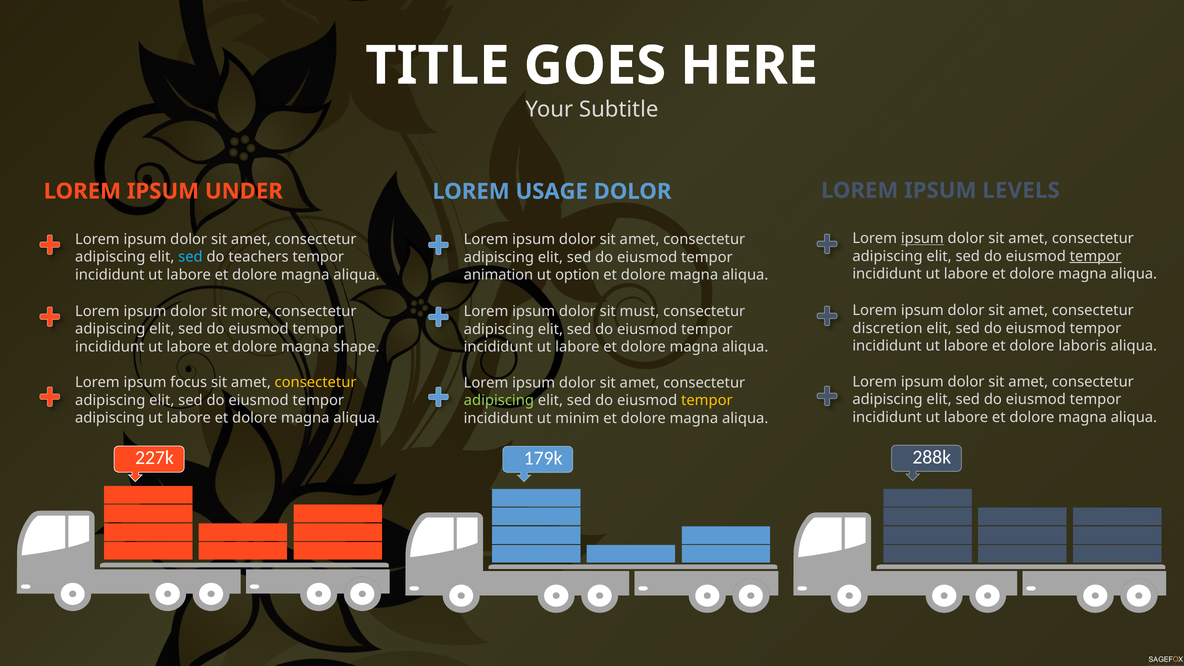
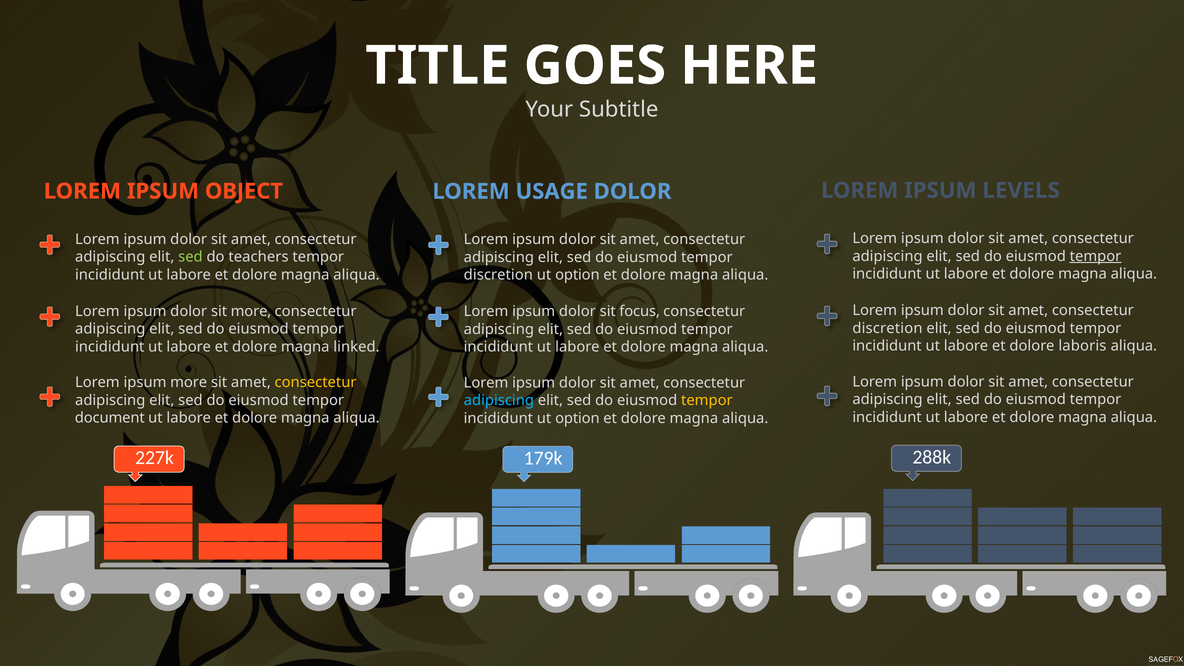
UNDER: UNDER -> OBJECT (244, 191)
ipsum underline: present -> none (922, 238)
sed colour: light blue -> light green (190, 257)
animation: animation -> discretion (498, 275)
must: must -> focus (640, 311)
shape: shape -> linked (357, 347)
ipsum focus: focus -> more (189, 383)
adipiscing colour: light green -> light blue (499, 401)
adipiscing: adipiscing -> document (110, 418)
incididunt ut minim: minim -> option (577, 418)
